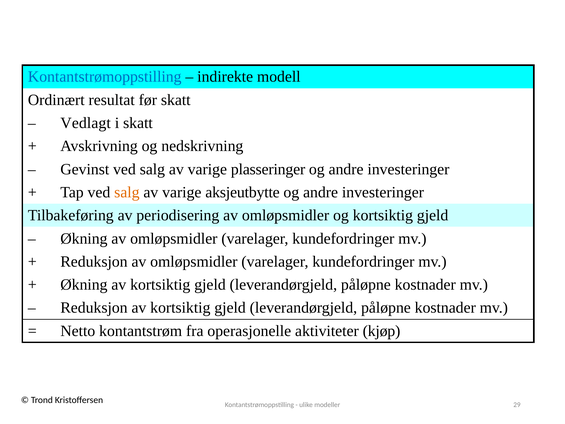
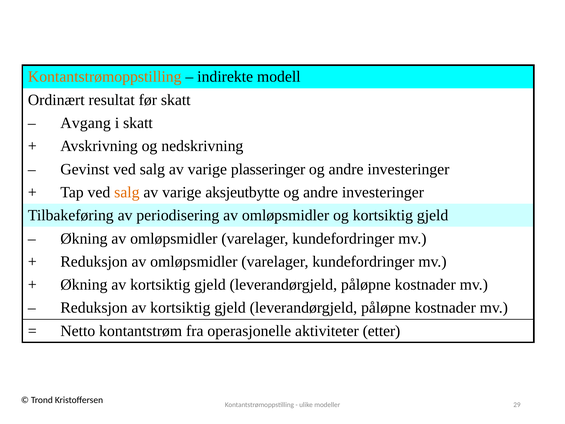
Kontantstrømoppstilling colour: blue -> orange (105, 77)
Vedlagt: Vedlagt -> Avgang (86, 123)
kjøp: kjøp -> etter (381, 331)
